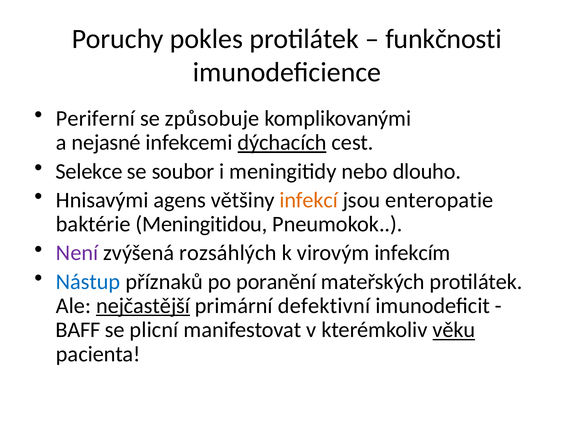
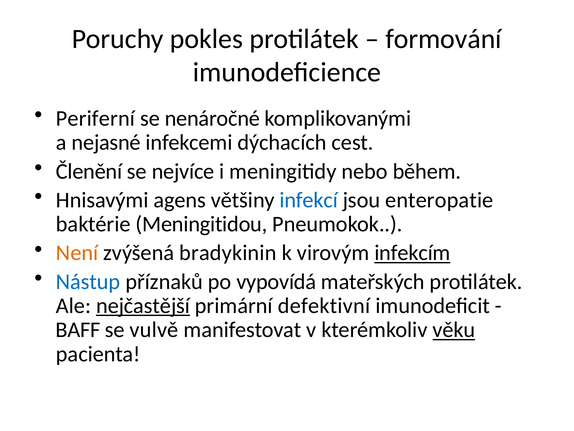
funkčnosti: funkčnosti -> formování (444, 39)
způsobuje: způsobuje -> nenáročné (212, 118)
dýchacích underline: present -> none (282, 142)
Selekce: Selekce -> Členění (89, 171)
soubor: soubor -> nejvíce (183, 171)
dlouho: dlouho -> během (427, 171)
infekcí colour: orange -> blue (309, 200)
Není colour: purple -> orange (77, 253)
rozsáhlých: rozsáhlých -> bradykinin (228, 253)
infekcím underline: none -> present (412, 253)
poranění: poranění -> vypovídá (276, 281)
plicní: plicní -> vulvě (154, 330)
